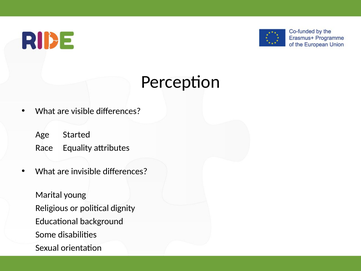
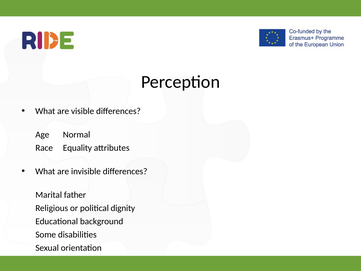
Started: Started -> Normal (77, 135)
young: young -> father (75, 195)
